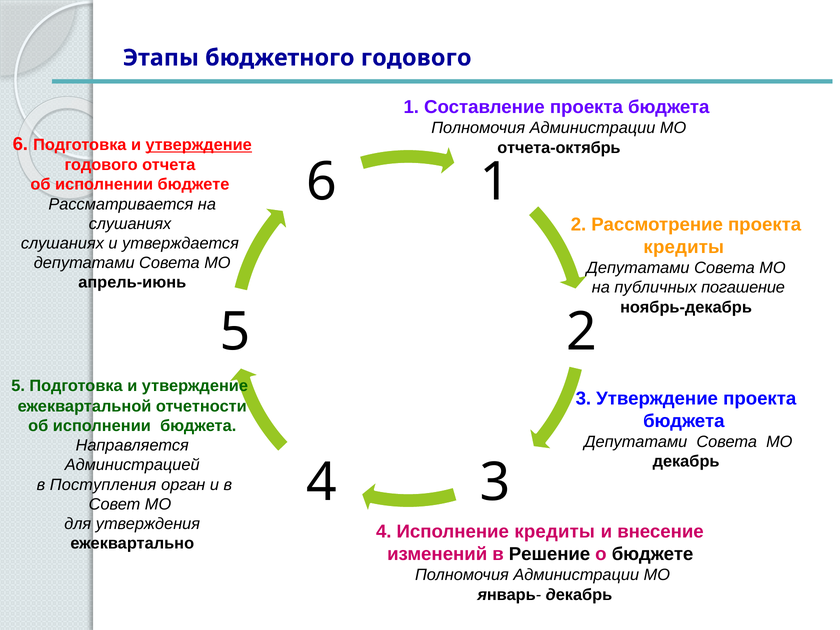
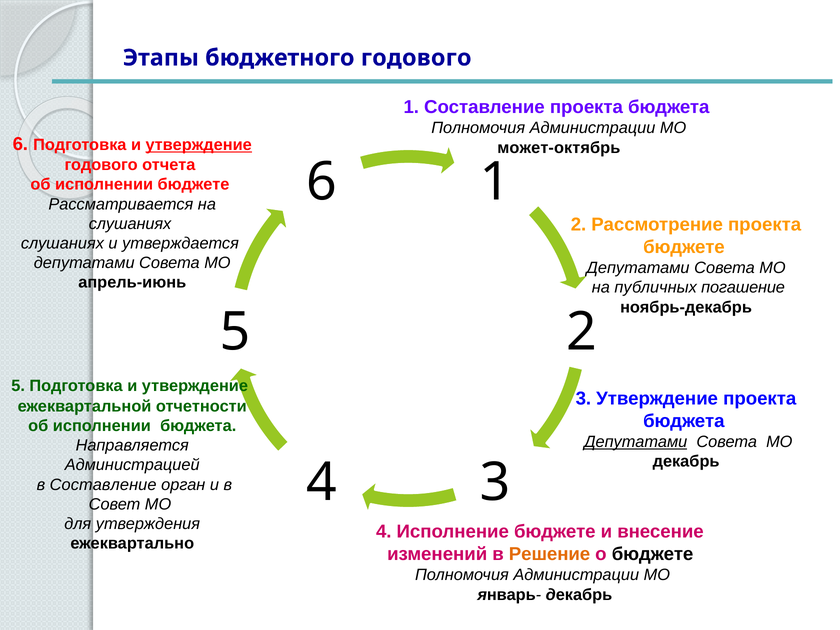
отчета-октябрь: отчета-октябрь -> может-октябрь (559, 148)
кредиты: кредиты -> бюджете (684, 247)
Депутатами underline: none -> present (636, 442)
в Поступления: Поступления -> Составление (103, 485)
Исполнение кредиты: кредиты -> бюджете (555, 532)
Решение colour: black -> orange (550, 554)
